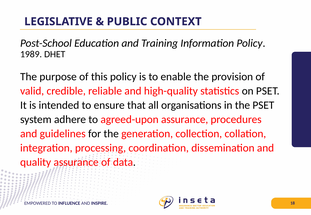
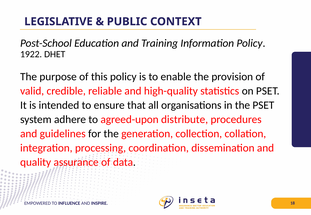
1989: 1989 -> 1922 (31, 54)
agreed-upon assurance: assurance -> distribute (185, 120)
